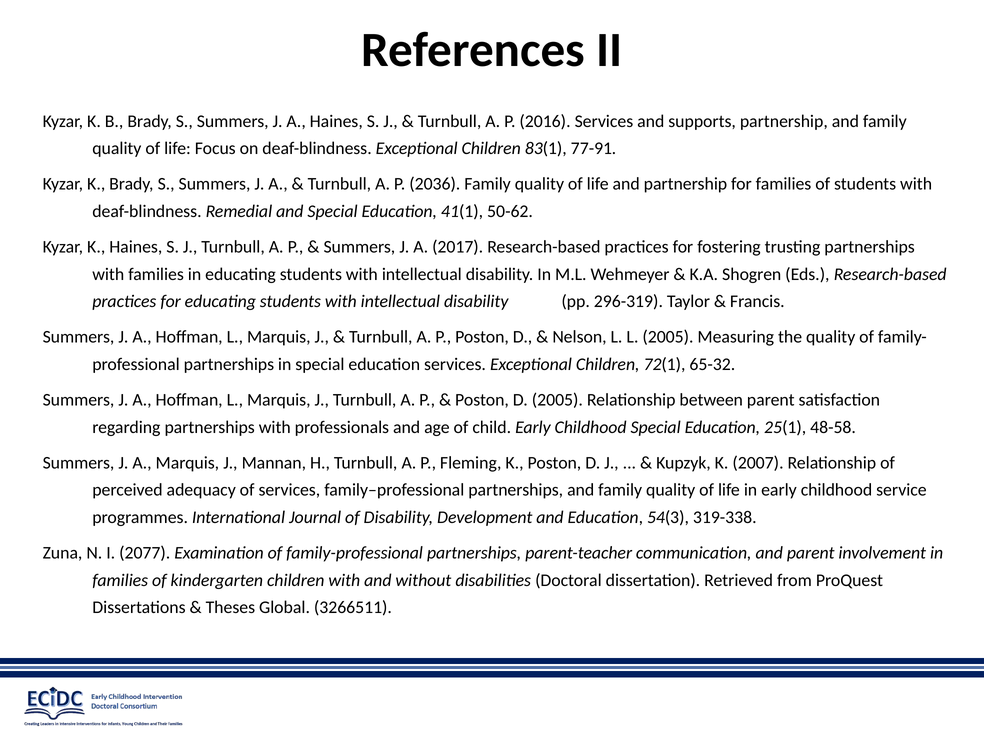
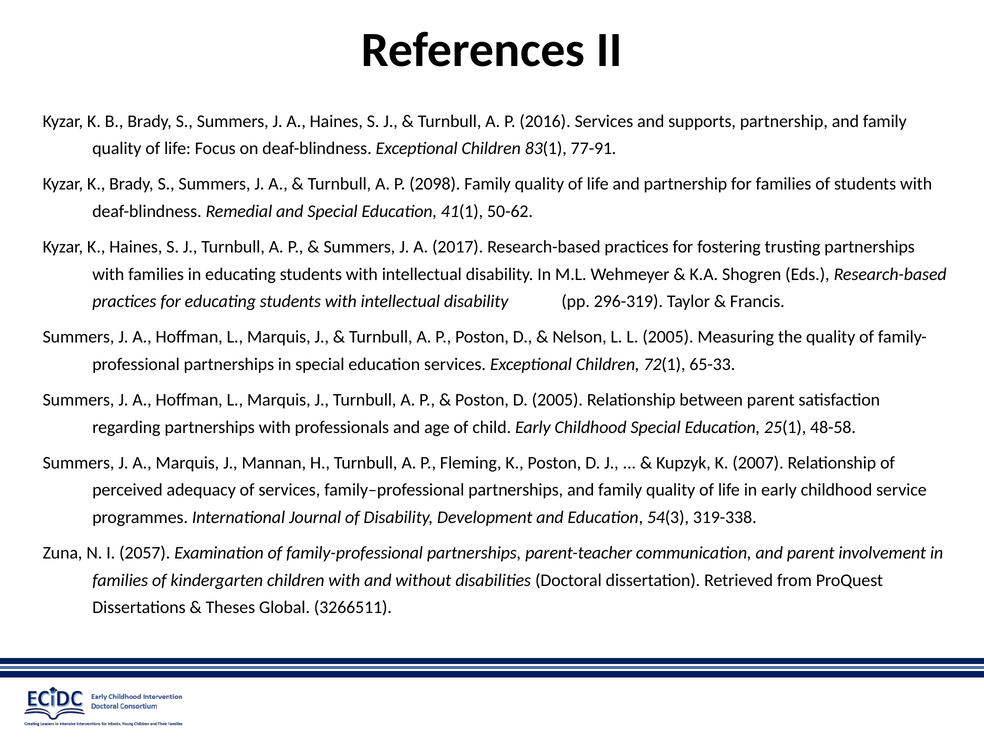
2036: 2036 -> 2098 (435, 184)
65-32: 65-32 -> 65-33 (712, 364)
2077: 2077 -> 2057 (145, 553)
